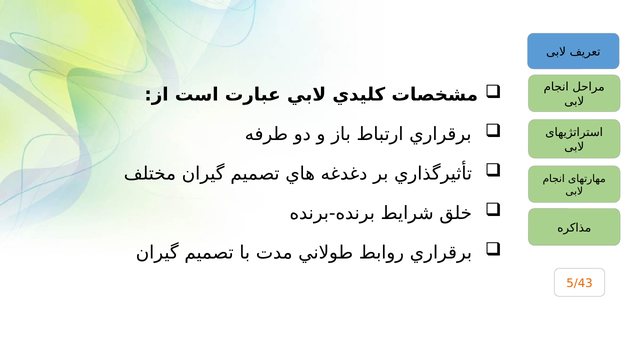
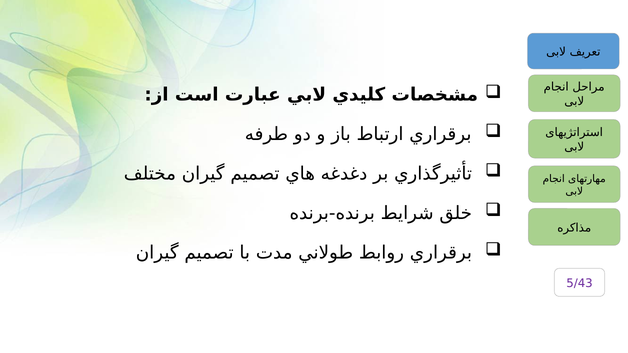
5/43 colour: orange -> purple (580, 283)
